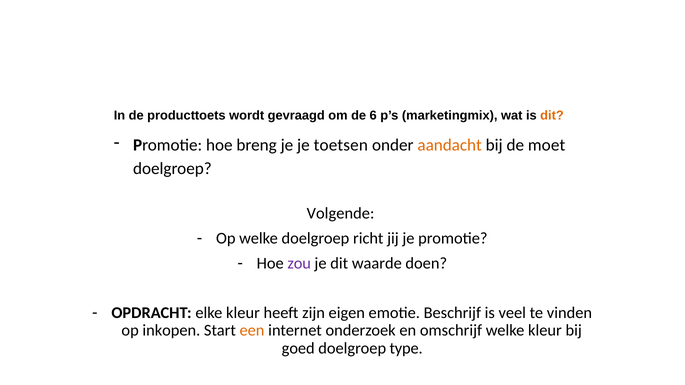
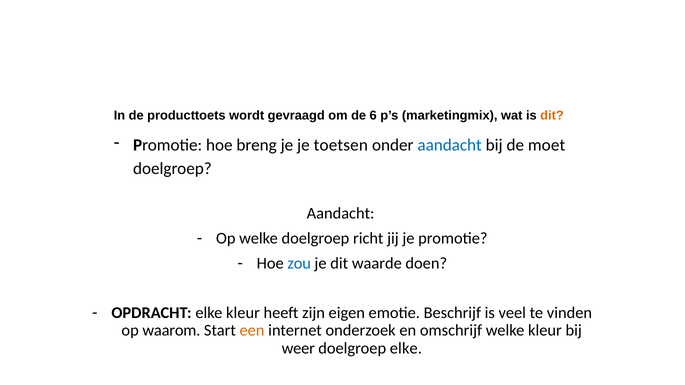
aandacht colour: orange -> blue (450, 145)
Volgende: Volgende -> Aandacht (341, 214)
zou colour: purple -> blue (299, 263)
inkopen: inkopen -> waarom (171, 331)
goed: goed -> weer (298, 349)
doelgroep type: type -> elke (406, 349)
